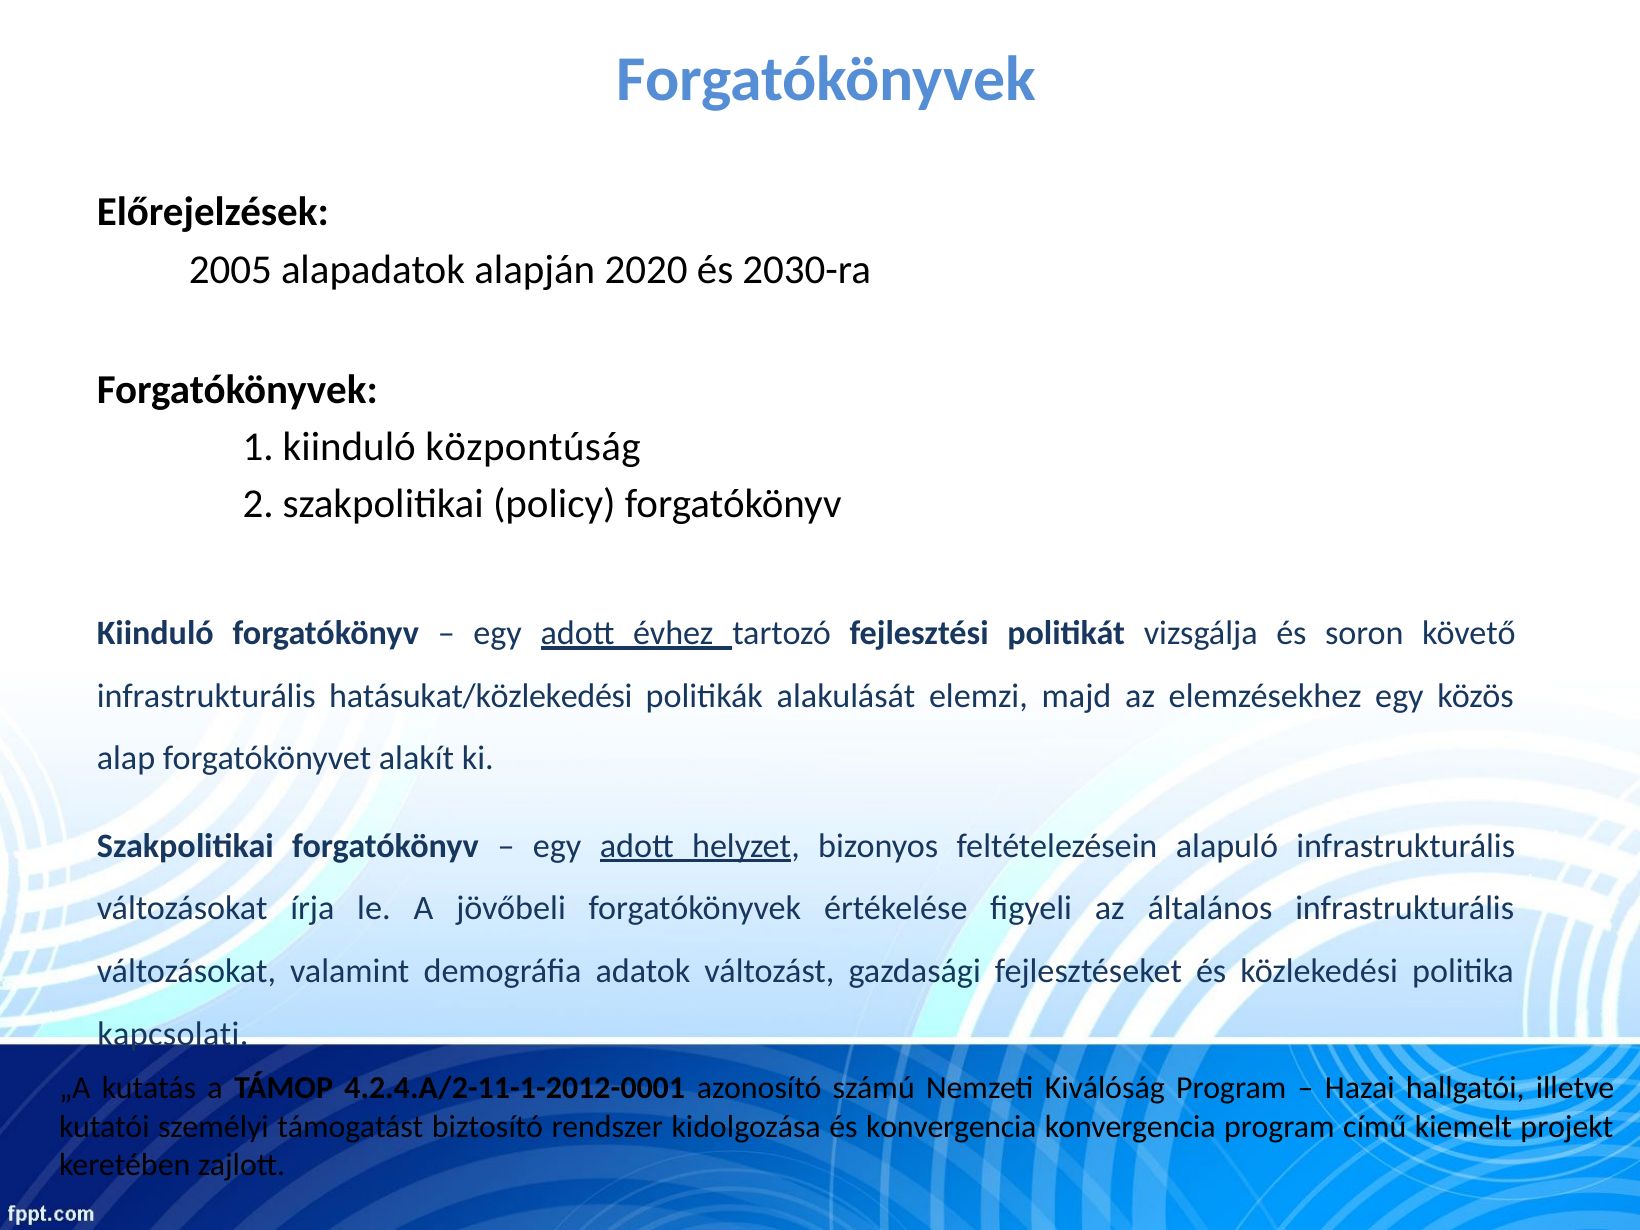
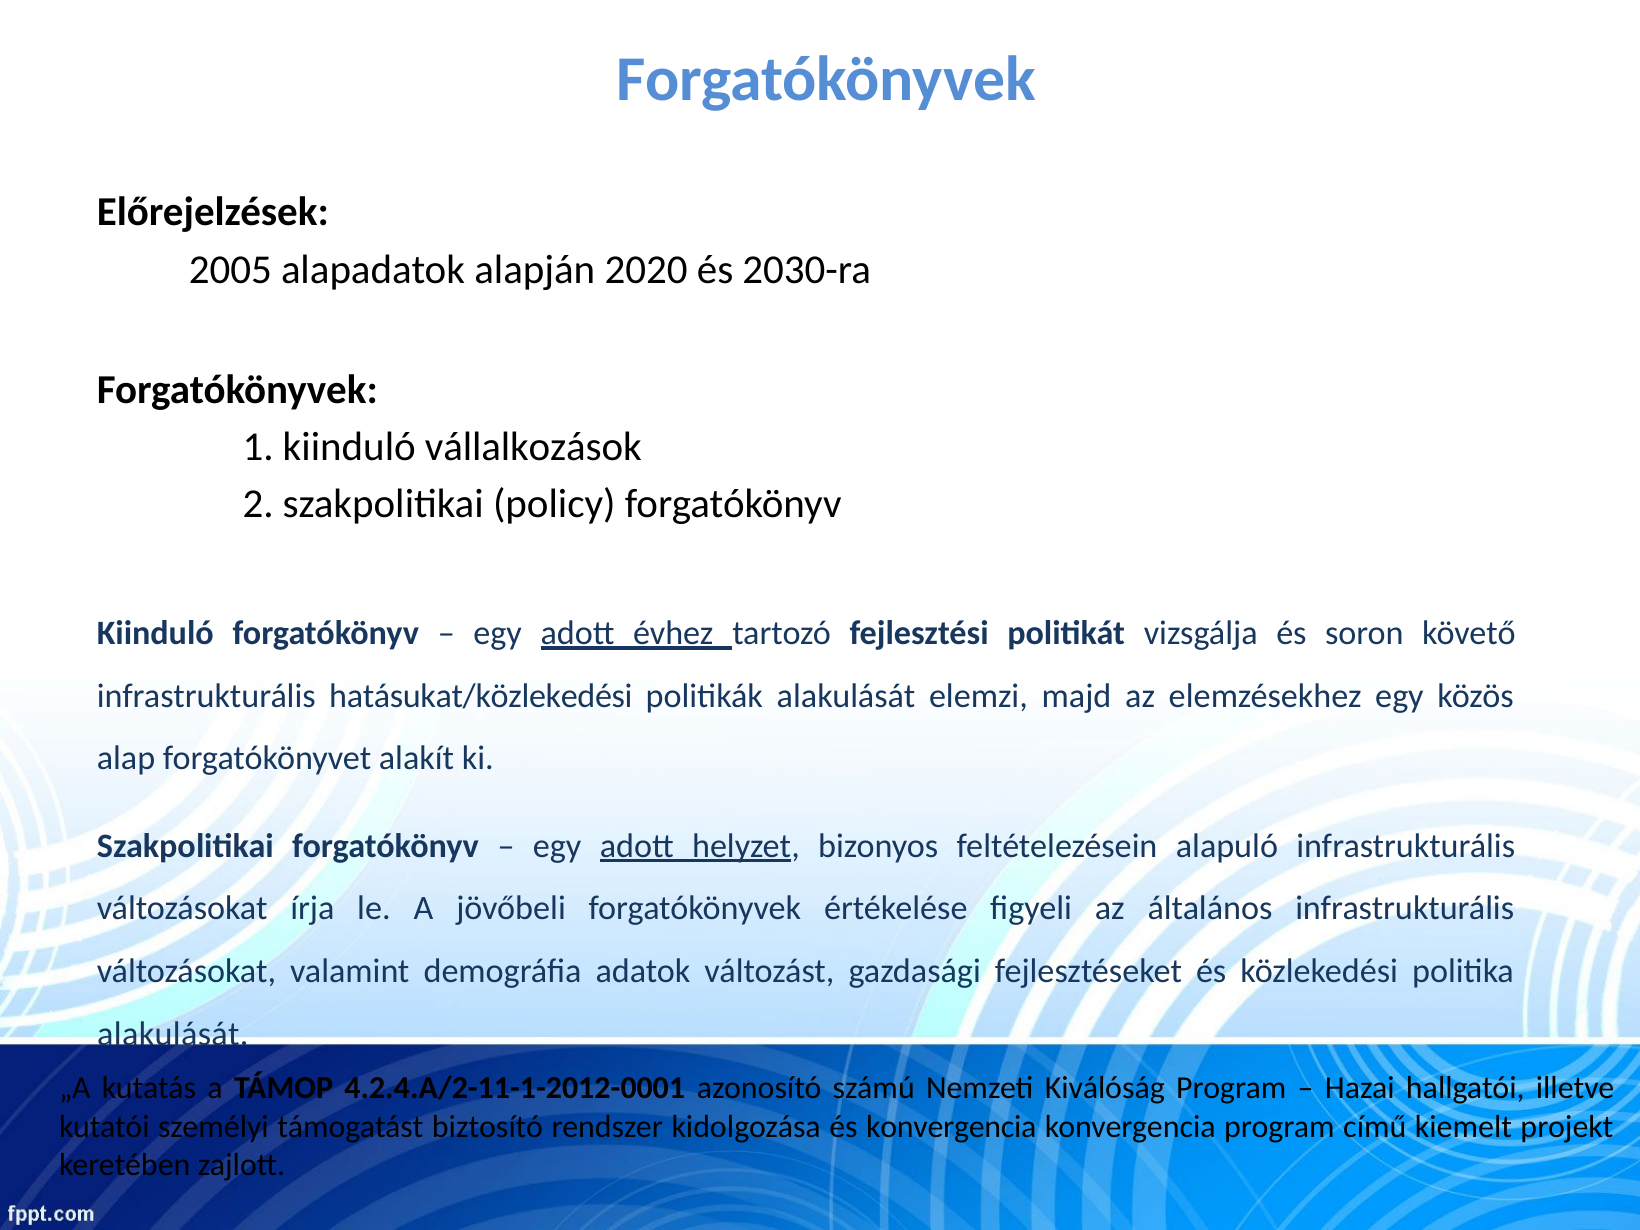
központúság: központúság -> vállalkozások (533, 447)
kapcsolati: kapcsolati -> alakulását (173, 1034)
